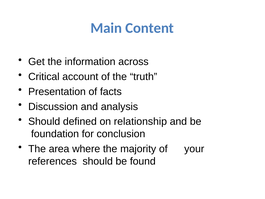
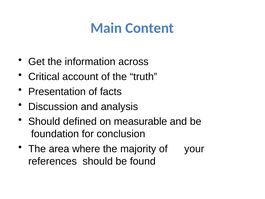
relationship: relationship -> measurable (140, 121)
